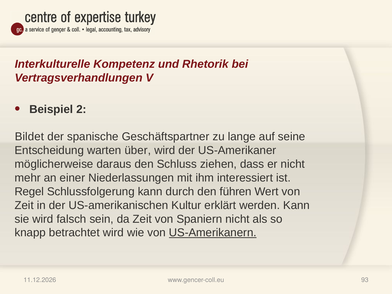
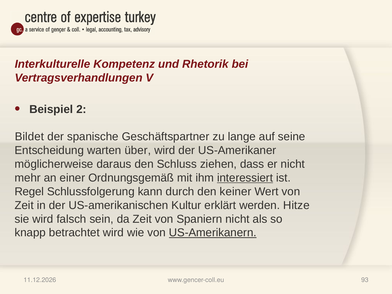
Niederlassungen: Niederlassungen -> Ordnungsgemäß (131, 178)
interessiert underline: none -> present (245, 178)
führen: führen -> keiner (236, 192)
werden Kann: Kann -> Hitze (296, 205)
